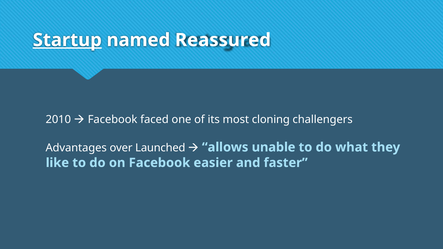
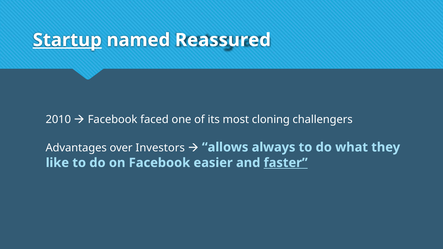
Launched: Launched -> Investors (160, 148)
unable: unable -> always (274, 147)
faster underline: none -> present (286, 163)
